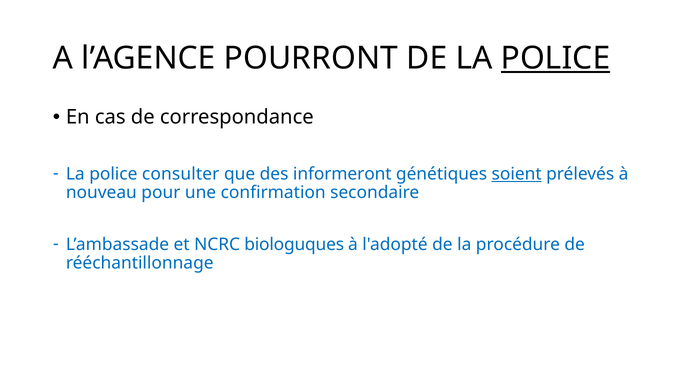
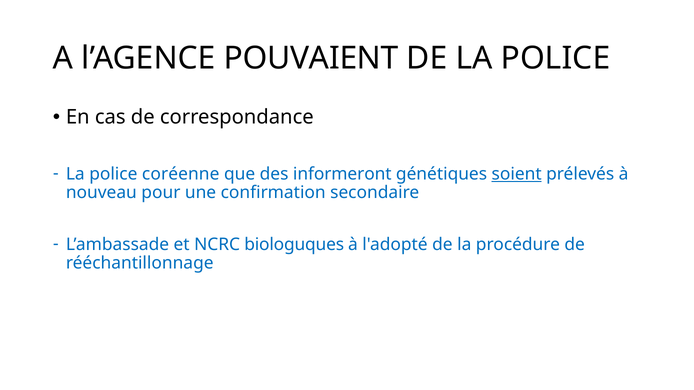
POURRONT: POURRONT -> POUVAIENT (311, 58)
POLICE underline: present -> none (556, 58)
consulter: consulter -> coréenne (181, 174)
